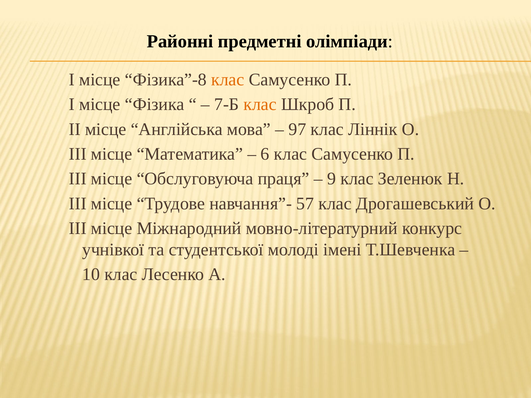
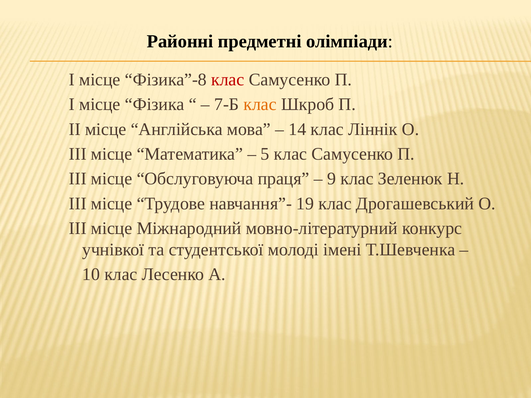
клас colour: orange -> red (228, 80)
97: 97 -> 14 (297, 129)
6: 6 -> 5 (265, 154)
57: 57 -> 19 (305, 204)
